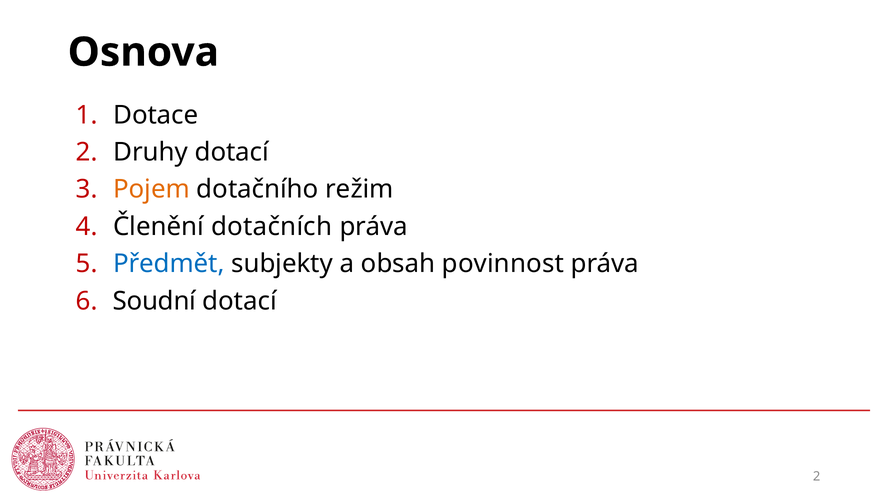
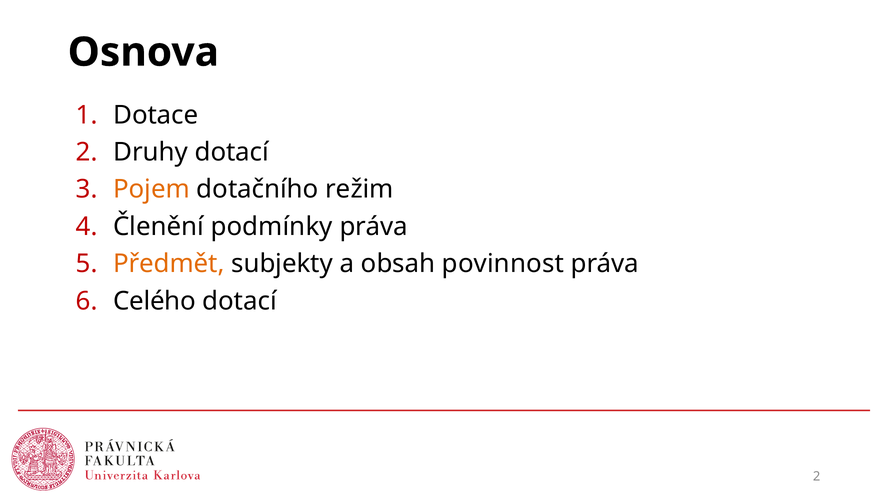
dotačních: dotačních -> podmínky (272, 226)
Předmět colour: blue -> orange (169, 264)
Soudní: Soudní -> Celého (154, 301)
